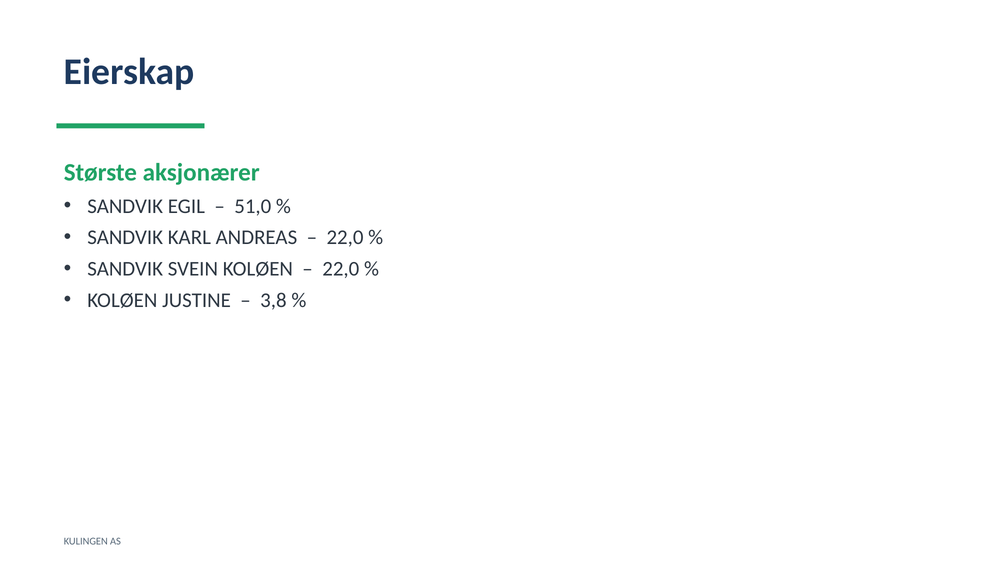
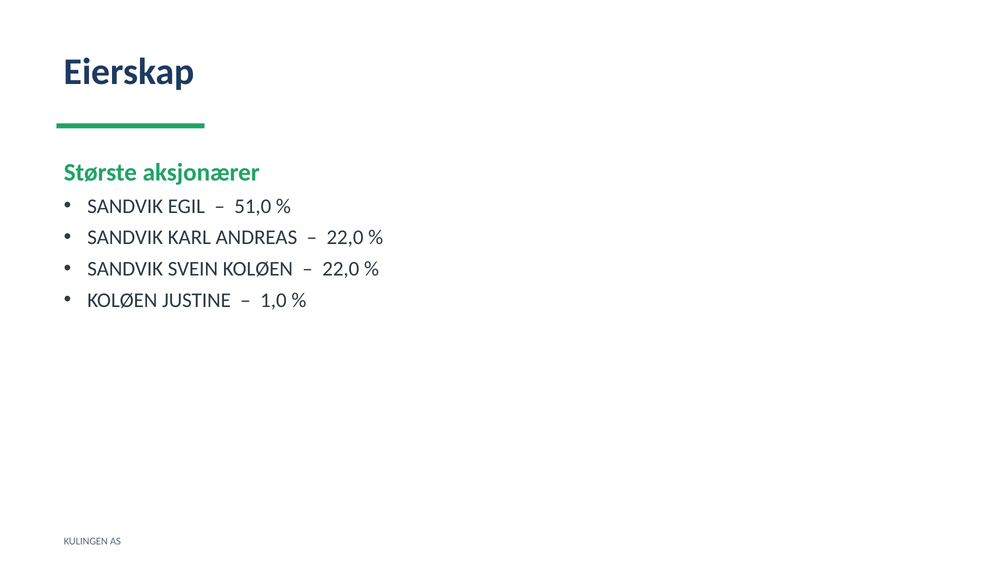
3,8: 3,8 -> 1,0 (273, 300)
